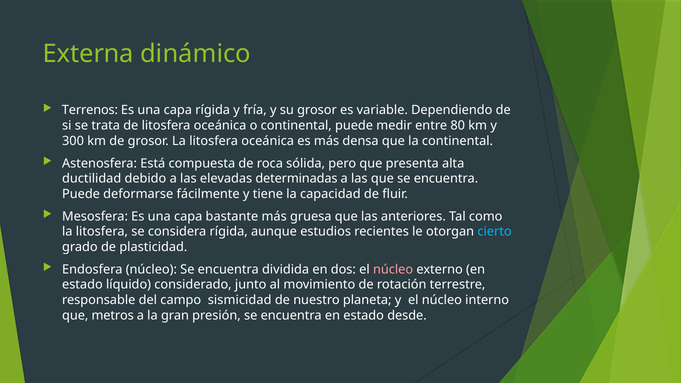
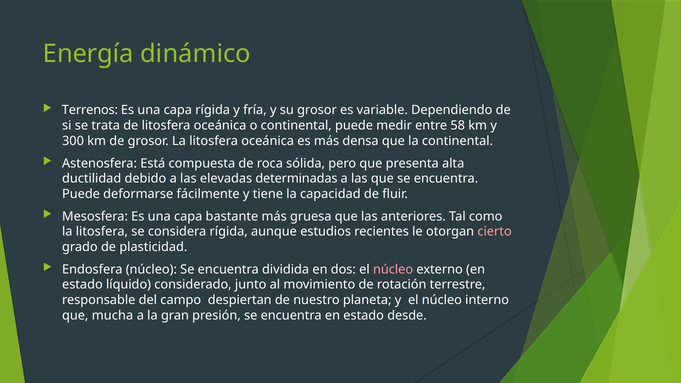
Externa: Externa -> Energía (88, 54)
80: 80 -> 58 (458, 126)
cierto colour: light blue -> pink (495, 232)
sismicidad: sismicidad -> despiertan (240, 300)
metros: metros -> mucha (113, 315)
